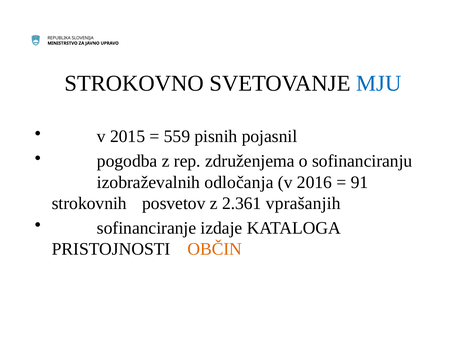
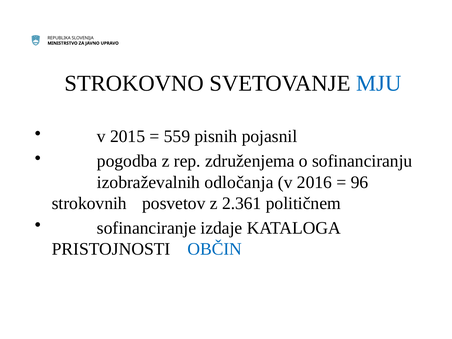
91: 91 -> 96 (359, 182)
vprašanjih: vprašanjih -> političnem (303, 203)
OBČIN colour: orange -> blue (215, 249)
